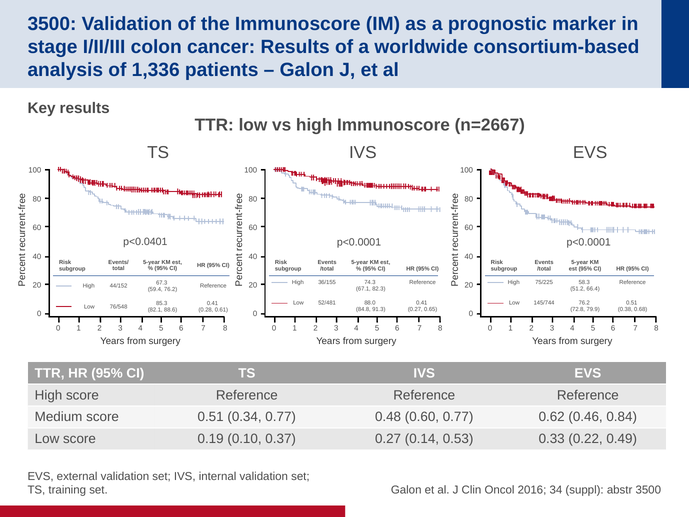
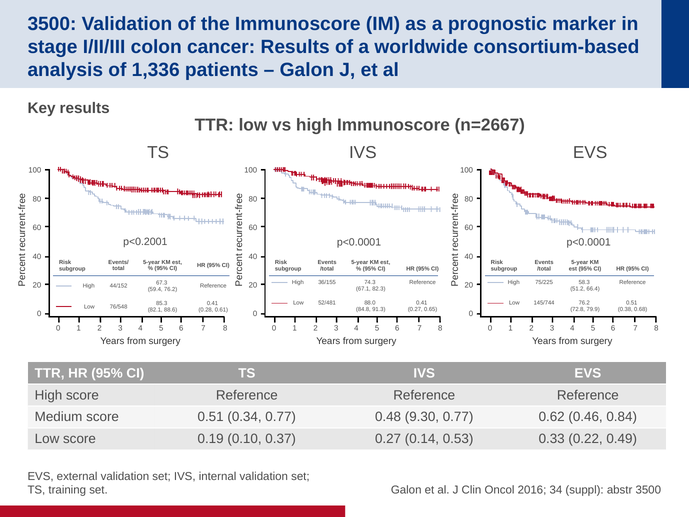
p<0.0401: p<0.0401 -> p<0.2001 (145, 242)
0.60: 0.60 -> 9.30 (422, 417)
